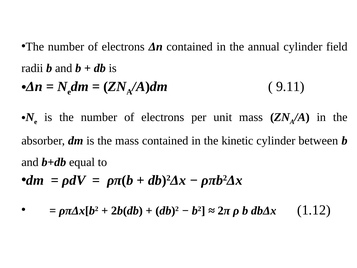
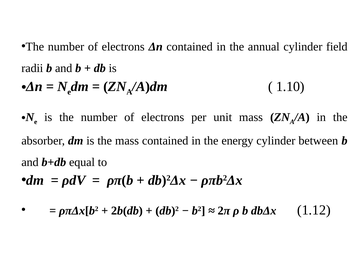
9.11: 9.11 -> 1.10 (290, 86)
kinetic: kinetic -> energy (237, 141)
